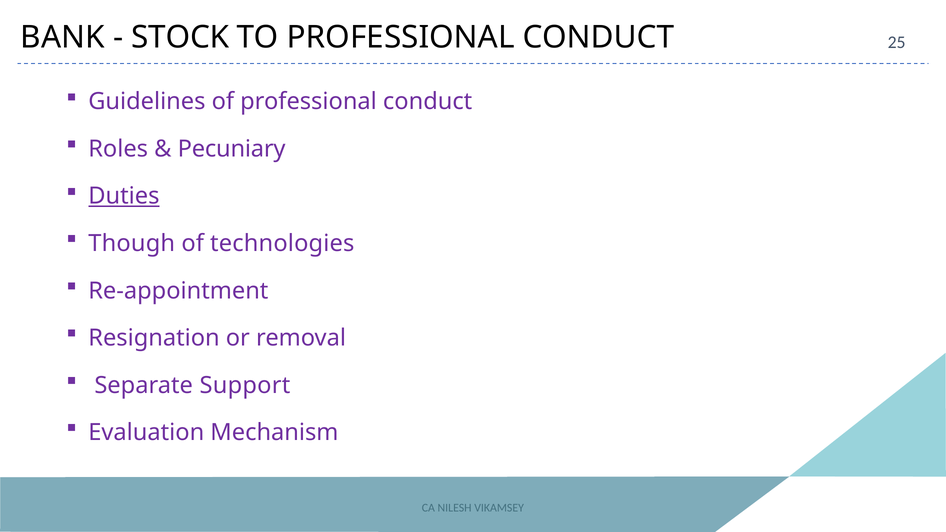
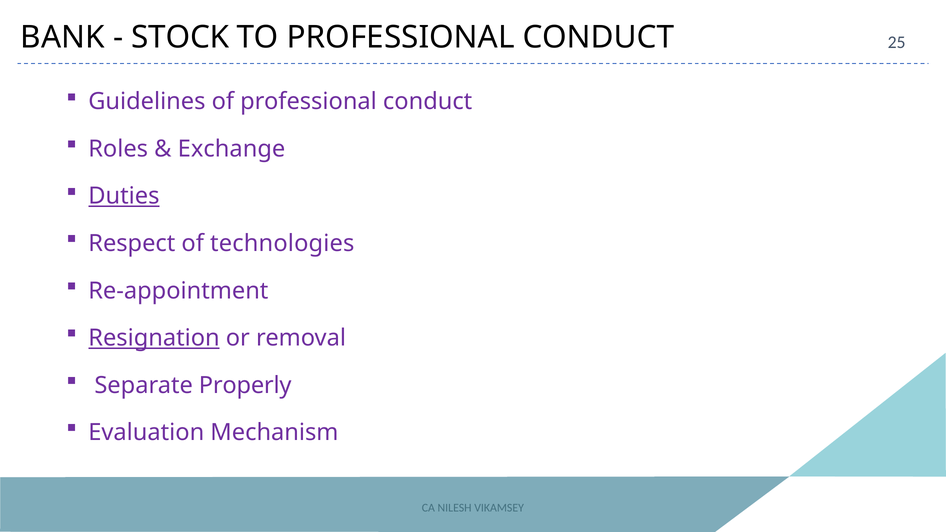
Pecuniary: Pecuniary -> Exchange (232, 149)
Though: Though -> Respect (132, 243)
Resignation underline: none -> present (154, 338)
Support: Support -> Properly (245, 385)
